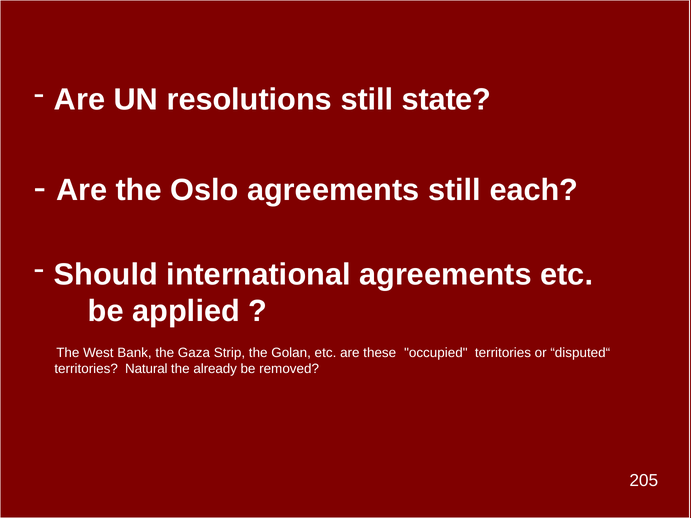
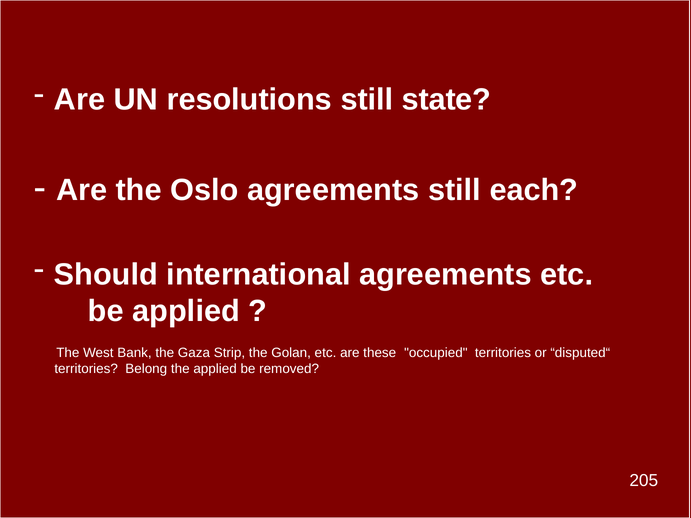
Natural: Natural -> Belong (146, 369)
the already: already -> applied (215, 369)
